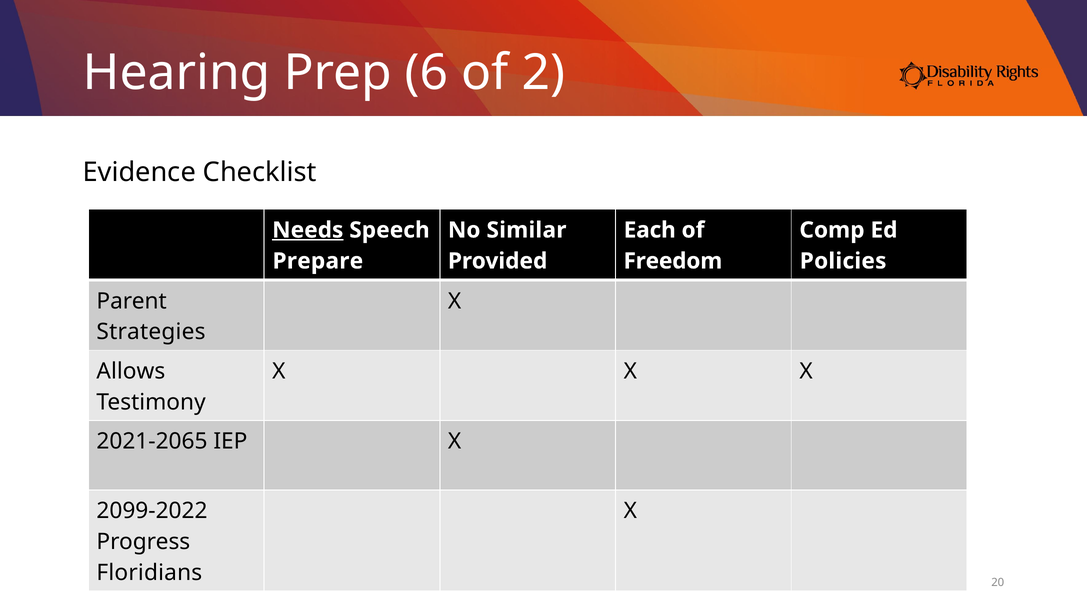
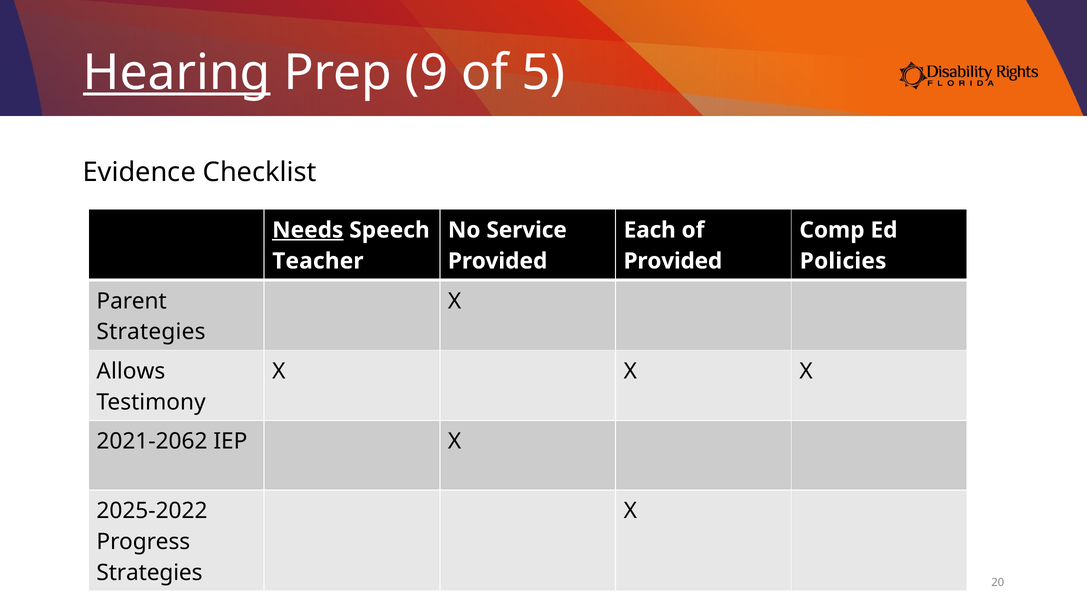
Hearing underline: none -> present (177, 73)
6: 6 -> 9 (427, 73)
2: 2 -> 5 (543, 73)
Similar: Similar -> Service (527, 230)
Prepare: Prepare -> Teacher (318, 261)
Freedom: Freedom -> Provided (673, 261)
2021-2065: 2021-2065 -> 2021-2062 (152, 442)
2099-2022: 2099-2022 -> 2025-2022 (152, 511)
Floridians: Floridians -> Strategies (149, 573)
